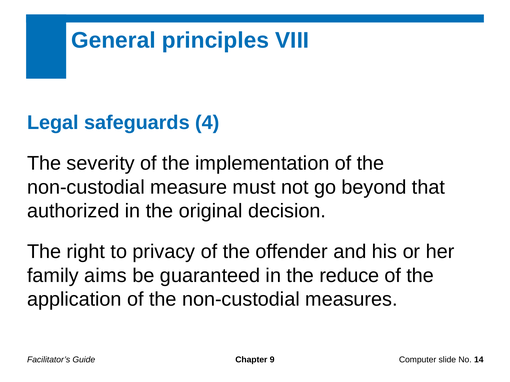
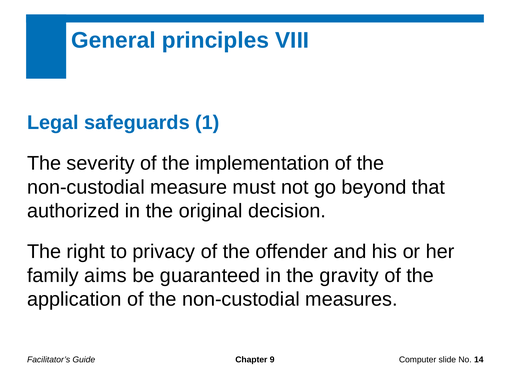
4: 4 -> 1 (207, 123)
reduce: reduce -> gravity (349, 276)
